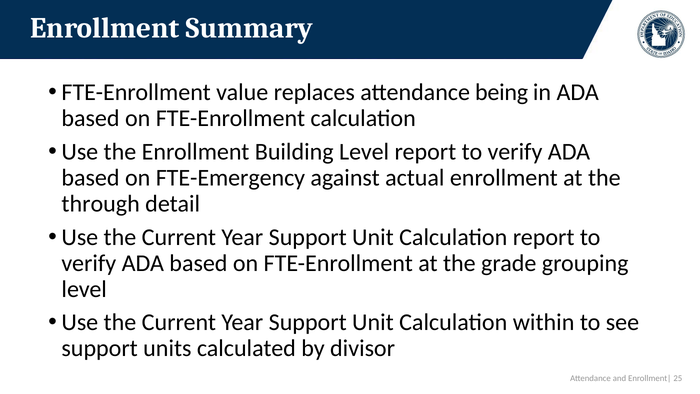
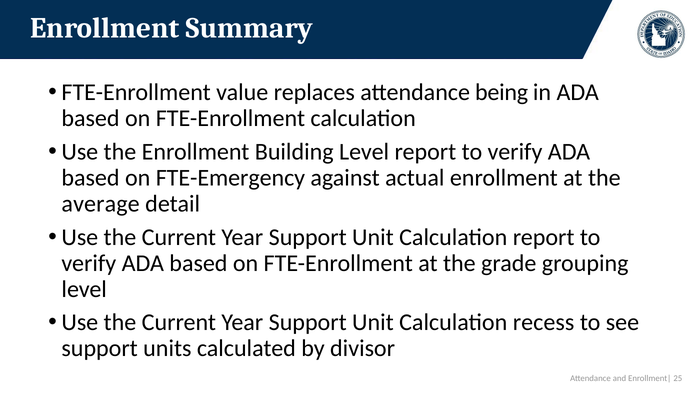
through: through -> average (101, 204)
within: within -> recess (544, 322)
